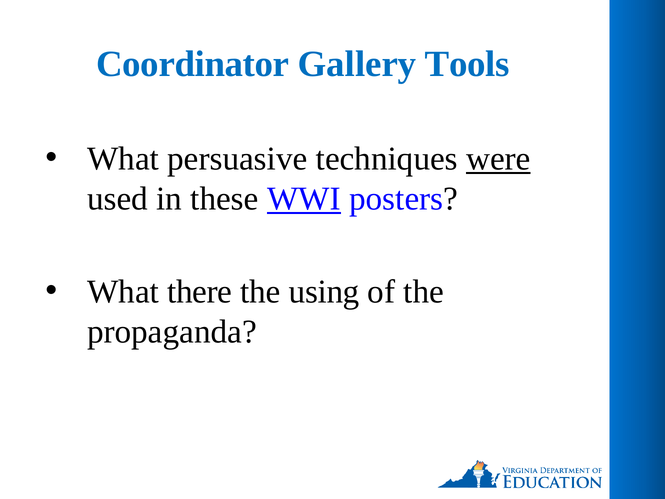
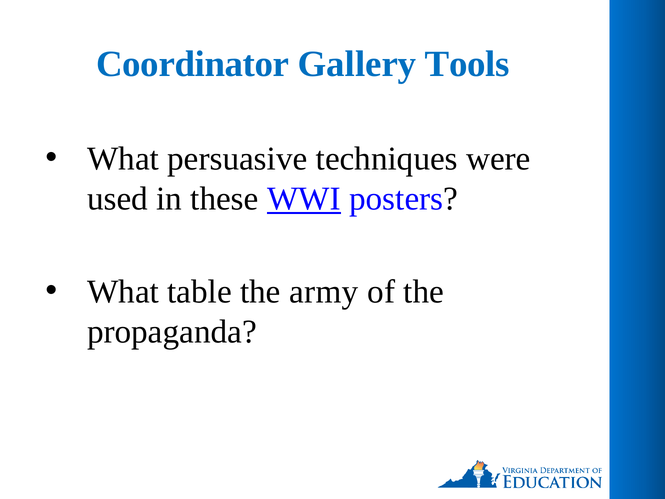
were underline: present -> none (498, 159)
there: there -> table (200, 292)
using: using -> army (324, 292)
